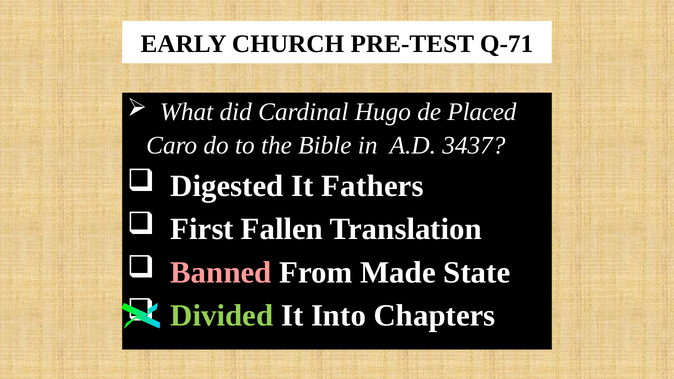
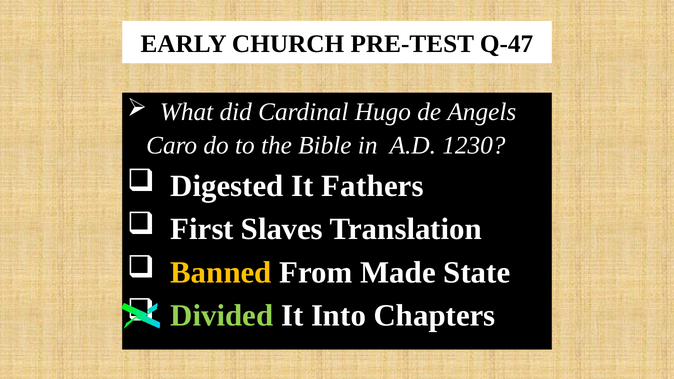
Q-71: Q-71 -> Q-47 (507, 44)
Placed: Placed -> Angels (482, 112)
3437: 3437 -> 1230 (474, 145)
Fallen: Fallen -> Slaves (282, 229)
Banned colour: pink -> yellow (221, 273)
